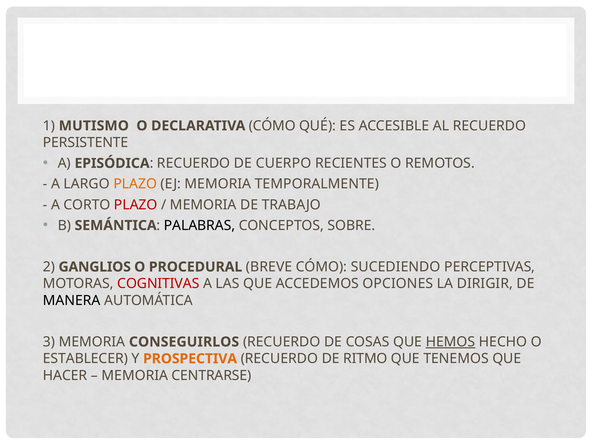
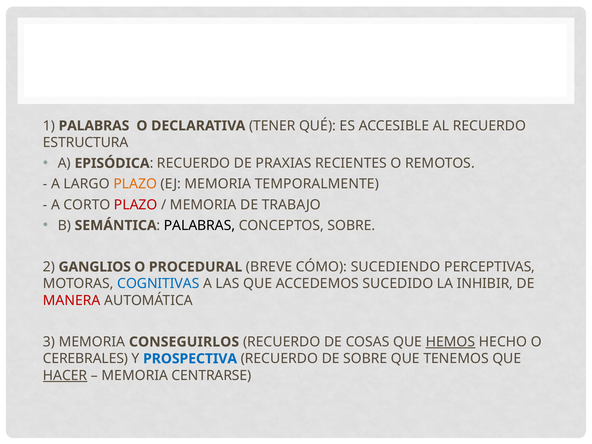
1 MUTISMO: MUTISMO -> PALABRAS (94, 126)
DECLARATIVA CÓMO: CÓMO -> TENER (272, 126)
PERSISTENTE: PERSISTENTE -> ESTRUCTURA (86, 143)
CUERPO: CUERPO -> PRAXIAS (284, 163)
COGNITIVAS colour: red -> blue (158, 284)
OPCIONES: OPCIONES -> SUCEDIDO (398, 284)
DIRIGIR: DIRIGIR -> INHIBIR (485, 284)
MANERA colour: black -> red (72, 300)
ESTABLECER: ESTABLECER -> CEREBRALES (85, 359)
PROSPECTIVA colour: orange -> blue (190, 359)
DE RITMO: RITMO -> SOBRE (365, 359)
HACER underline: none -> present (65, 375)
